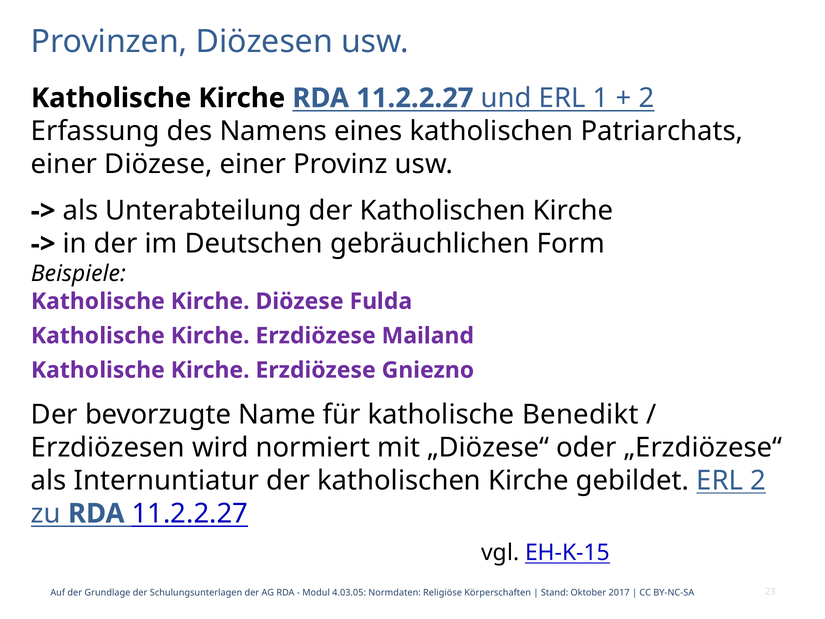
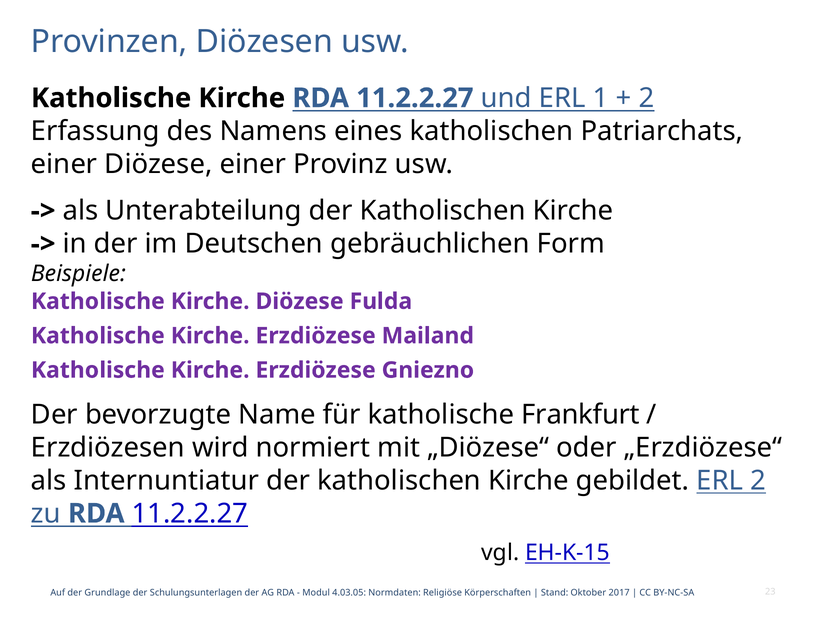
Benedikt: Benedikt -> Frankfurt (581, 414)
